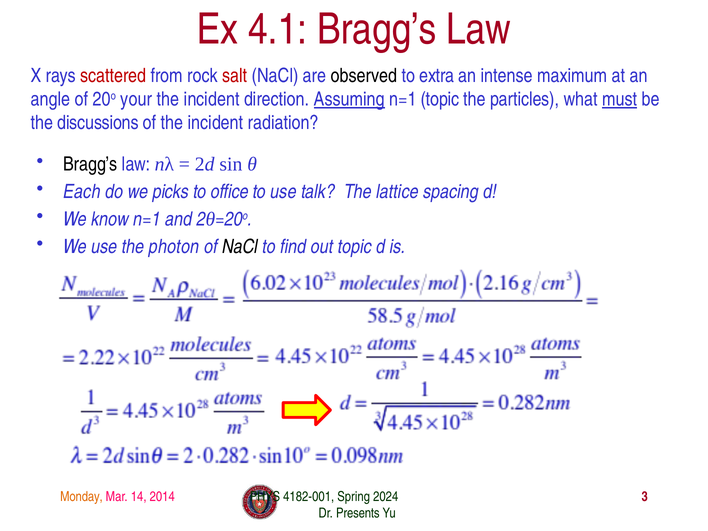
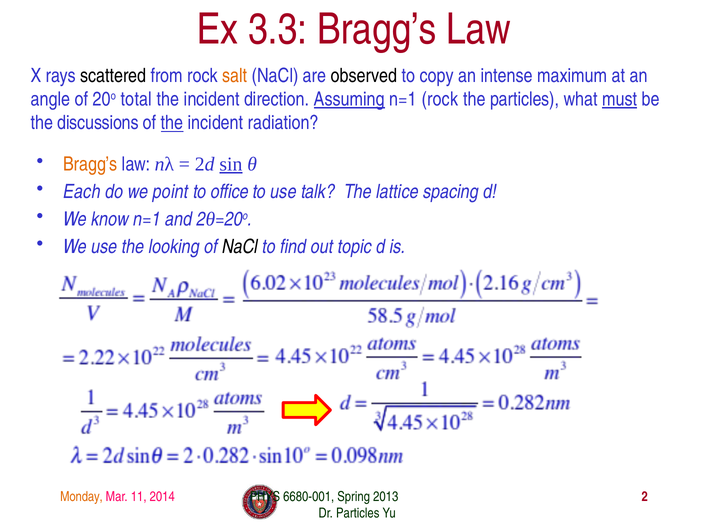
4.1: 4.1 -> 3.3 (278, 30)
scattered colour: red -> black (113, 76)
salt colour: red -> orange (235, 76)
extra: extra -> copy (437, 76)
your: your -> total (136, 99)
n=1 topic: topic -> rock (440, 99)
the underline: none -> present (172, 123)
Bragg’s colour: black -> orange (90, 164)
sin underline: none -> present (231, 164)
picks: picks -> point (171, 192)
photon: photon -> looking (174, 247)
14: 14 -> 11 (139, 497)
4182-001: 4182-001 -> 6680-001 (309, 497)
2024: 2024 -> 2013 (386, 497)
3: 3 -> 2 (645, 497)
Dr Presents: Presents -> Particles (358, 513)
